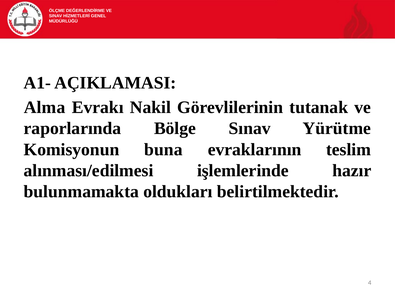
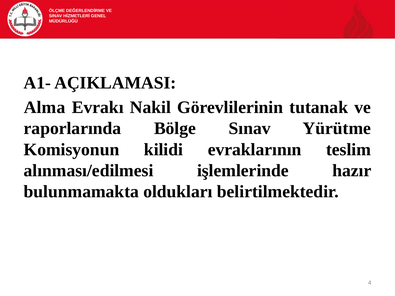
buna: buna -> kilidi (163, 150)
